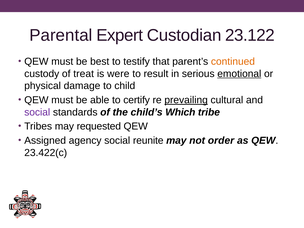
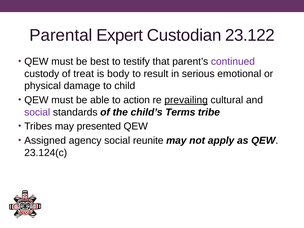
continued colour: orange -> purple (233, 62)
were: were -> body (118, 74)
emotional underline: present -> none (239, 74)
certify: certify -> action (137, 100)
Which: Which -> Terms (180, 112)
requested: requested -> presented (99, 126)
order: order -> apply (221, 141)
23.422(c: 23.422(c -> 23.124(c (46, 153)
